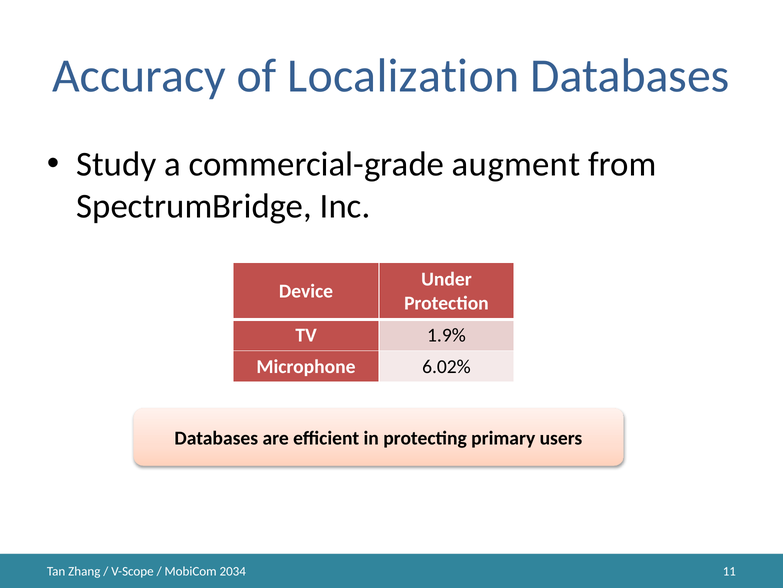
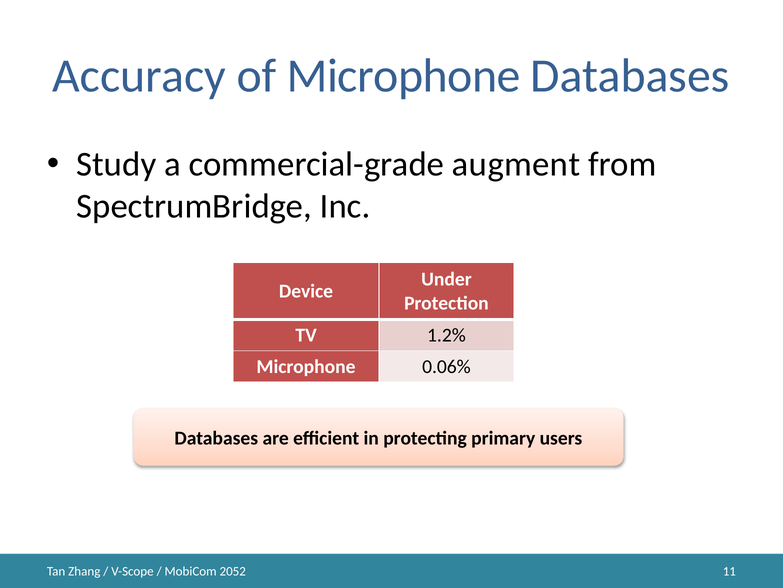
of Localization: Localization -> Microphone (404, 76)
1.9%: 1.9% -> 1.2% (446, 335)
6.02%: 6.02% -> 0.06% (446, 366)
2034: 2034 -> 2052 (233, 571)
